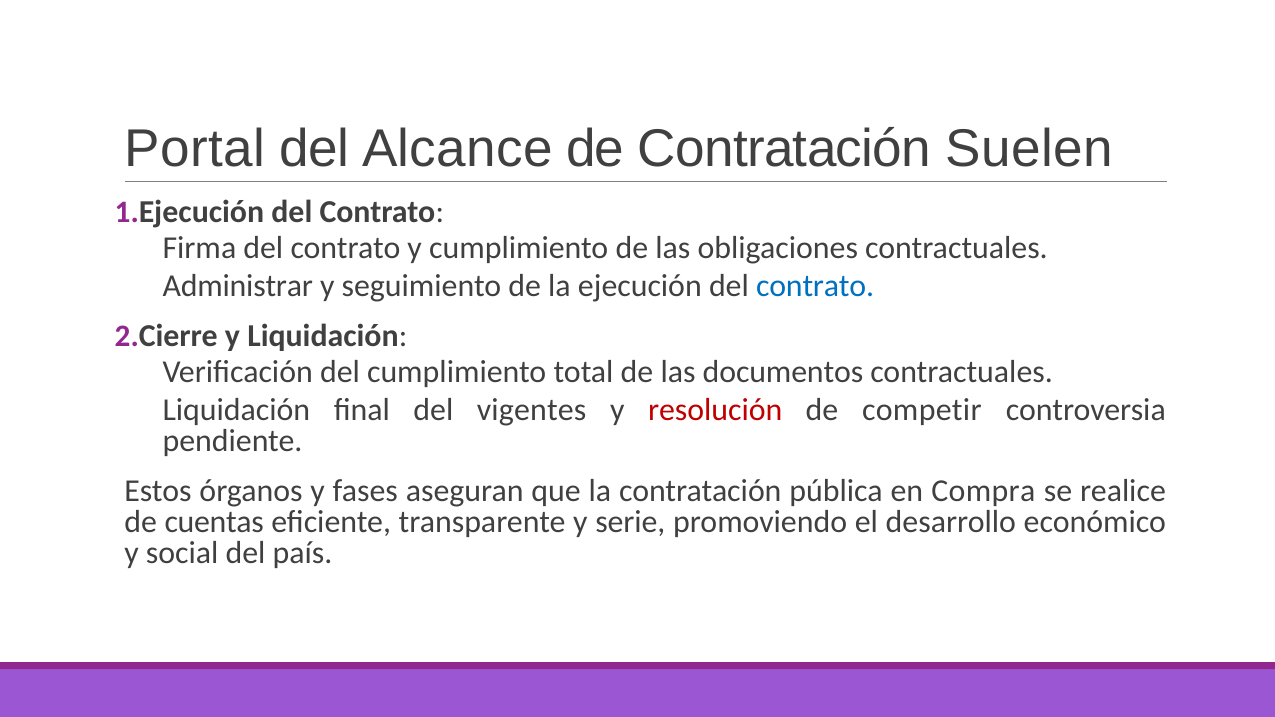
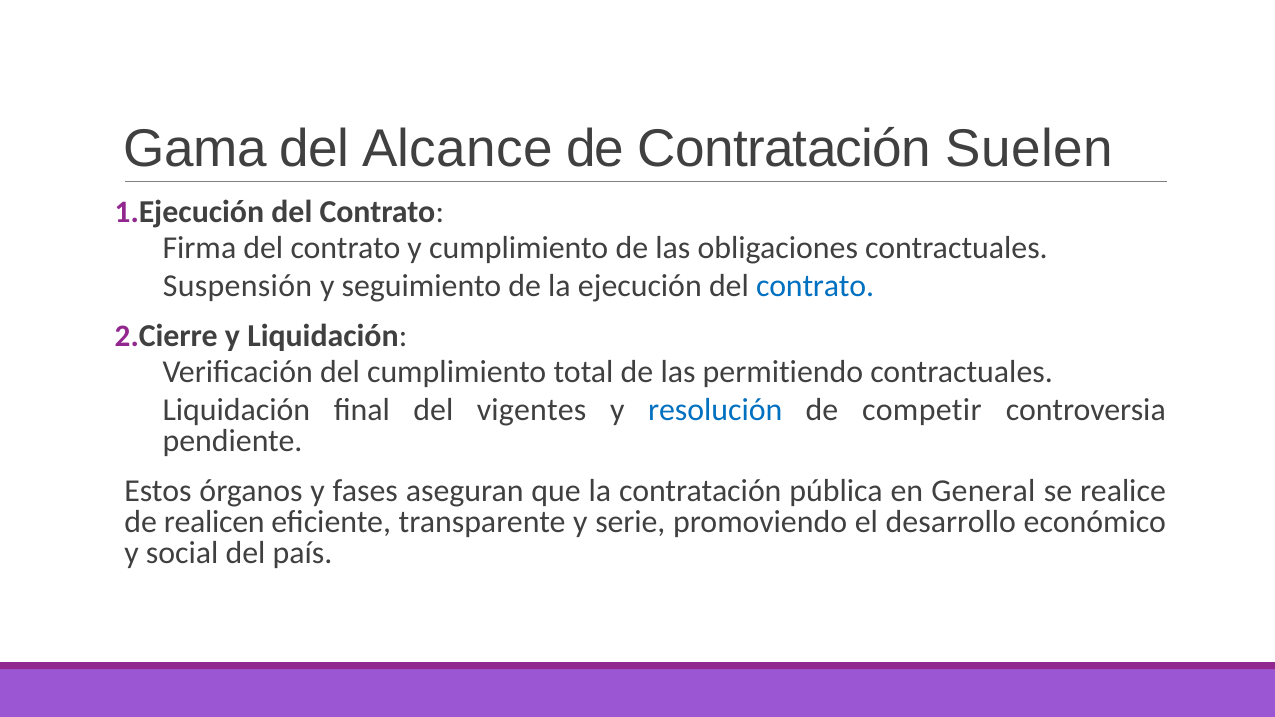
Portal: Portal -> Gama (195, 149)
Administrar: Administrar -> Suspensión (238, 286)
documentos: documentos -> permitiendo (783, 372)
resolución colour: red -> blue (715, 410)
Compra: Compra -> General (983, 491)
cuentas: cuentas -> realicen (214, 522)
